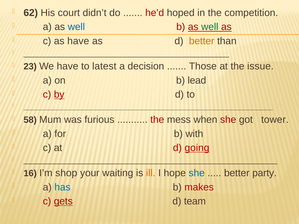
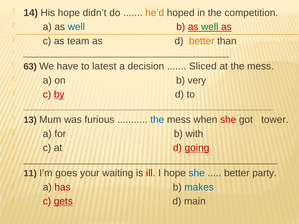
62: 62 -> 14 (31, 13)
His court: court -> hope (69, 13)
he’d colour: red -> orange (155, 13)
as have: have -> team (78, 41)
23: 23 -> 63 (30, 67)
Those: Those -> Sliced (203, 66)
at the issue: issue -> mess (260, 66)
lead: lead -> very (197, 80)
58: 58 -> 13 (30, 120)
the colour: red -> blue (157, 120)
16: 16 -> 11 (30, 174)
shop: shop -> goes (66, 173)
ill colour: orange -> red (151, 173)
has colour: blue -> red (62, 187)
makes colour: red -> blue (199, 187)
team: team -> main (195, 201)
